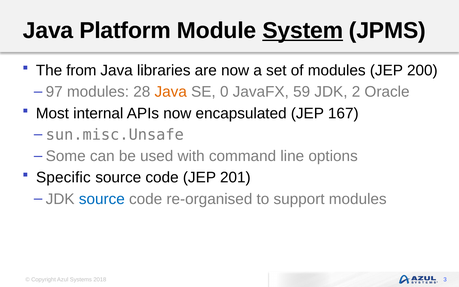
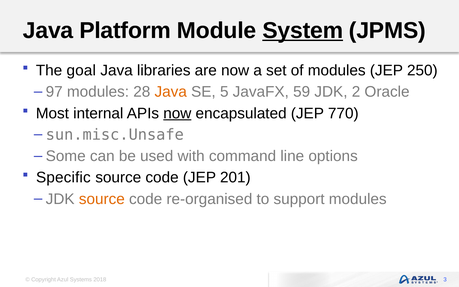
from: from -> goal (81, 70)
200: 200 -> 250 (422, 70)
0: 0 -> 5 (224, 92)
now underline: none -> present (177, 113)
167: 167 -> 770 (343, 113)
source colour: blue -> orange (102, 199)
